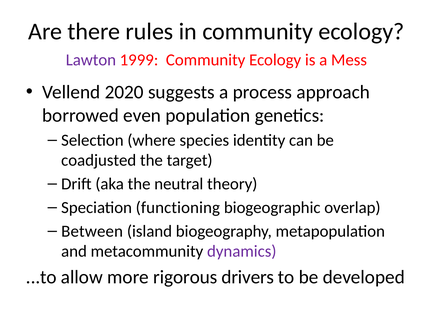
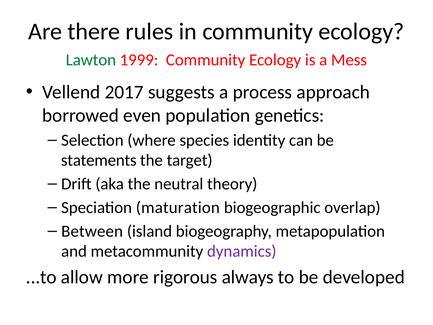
Lawton colour: purple -> green (91, 60)
2020: 2020 -> 2017 (124, 92)
coadjusted: coadjusted -> statements (99, 160)
functioning: functioning -> maturation (178, 207)
drivers: drivers -> always (248, 277)
